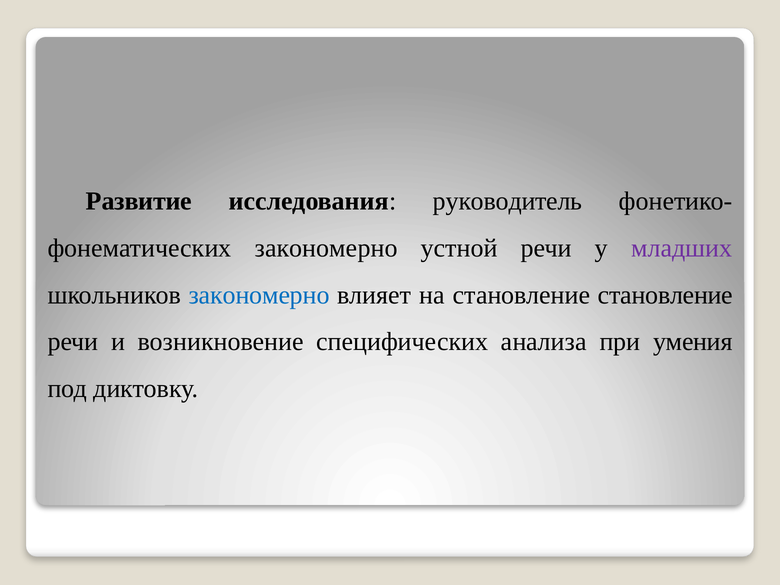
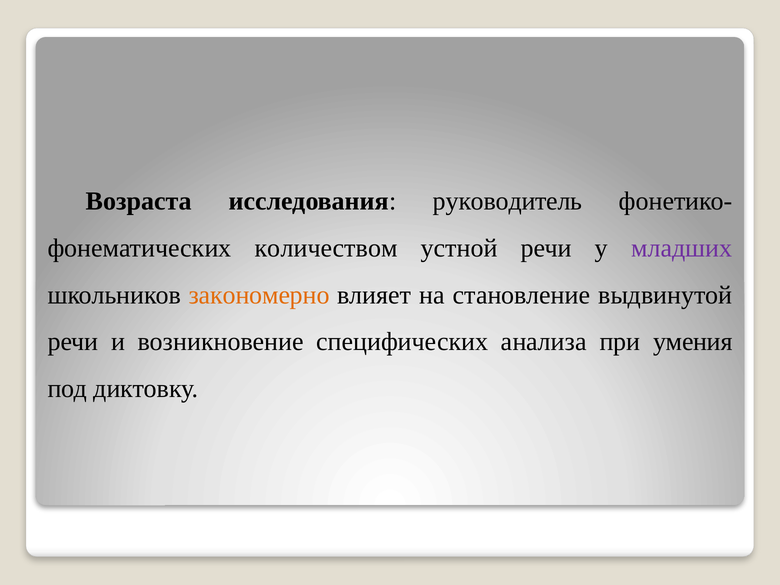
Развитие: Развитие -> Возраста (139, 201)
закономерно: закономерно -> количеством (326, 248)
закономерно colour: blue -> orange (259, 295)
становление становление: становление -> выдвинутой (665, 295)
